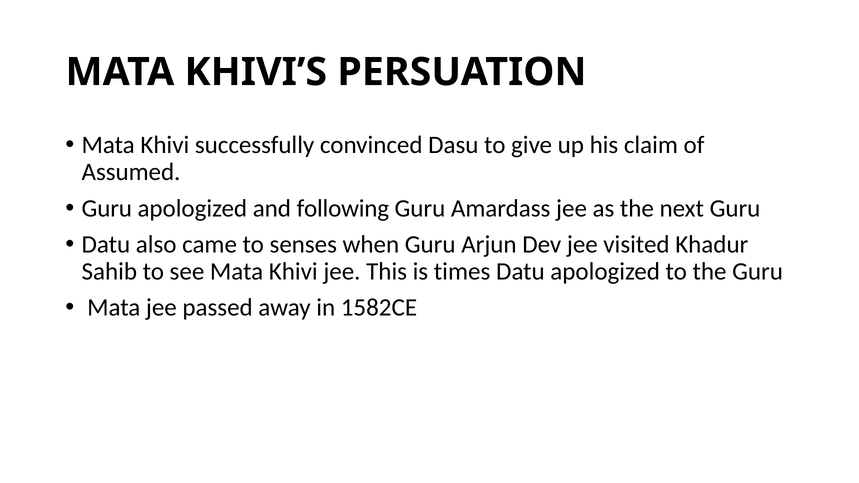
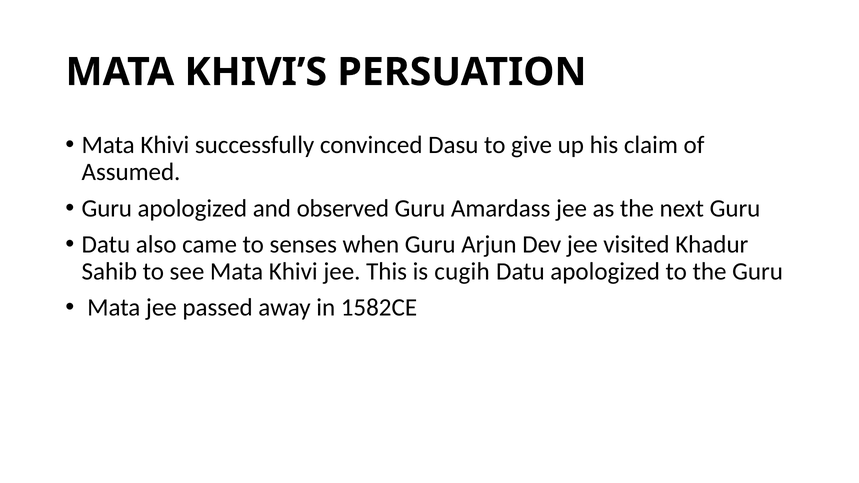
following: following -> observed (343, 208)
times: times -> cugih (462, 271)
